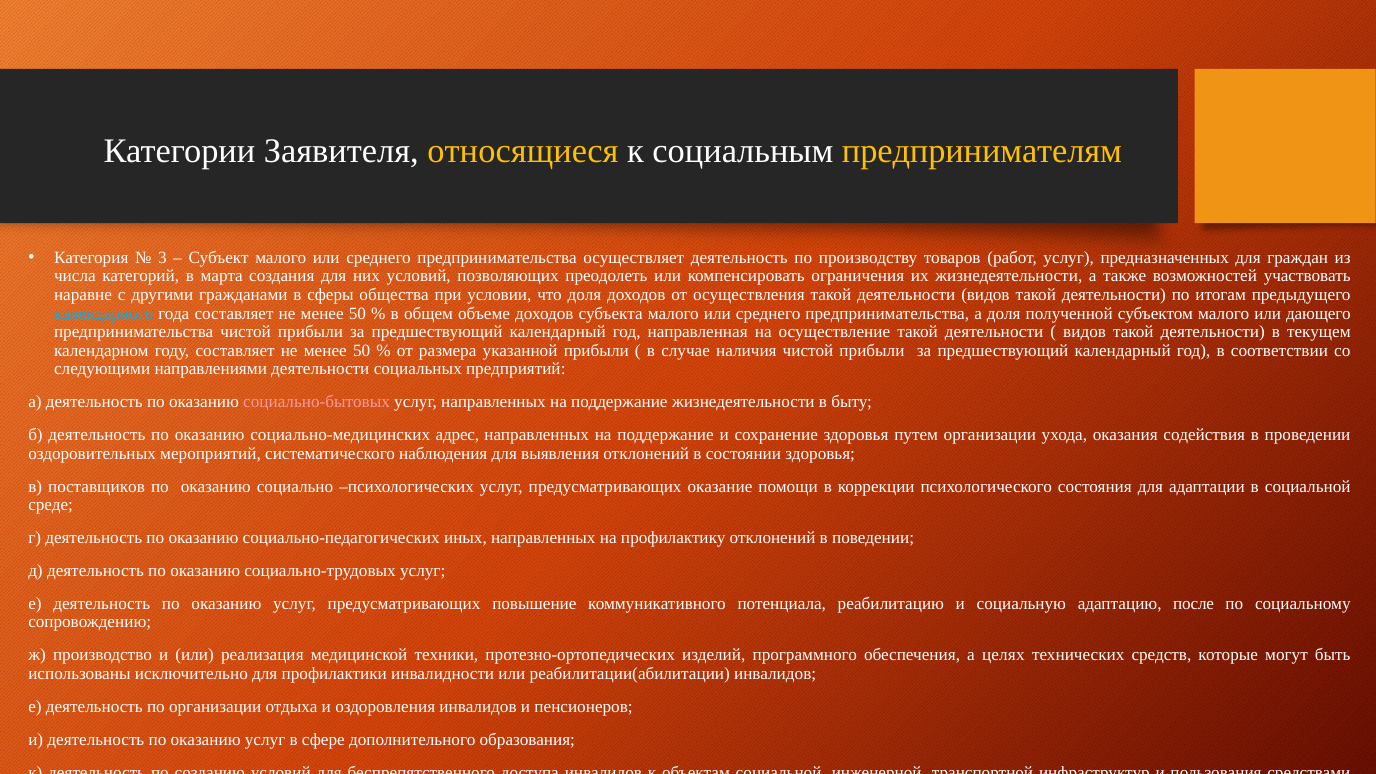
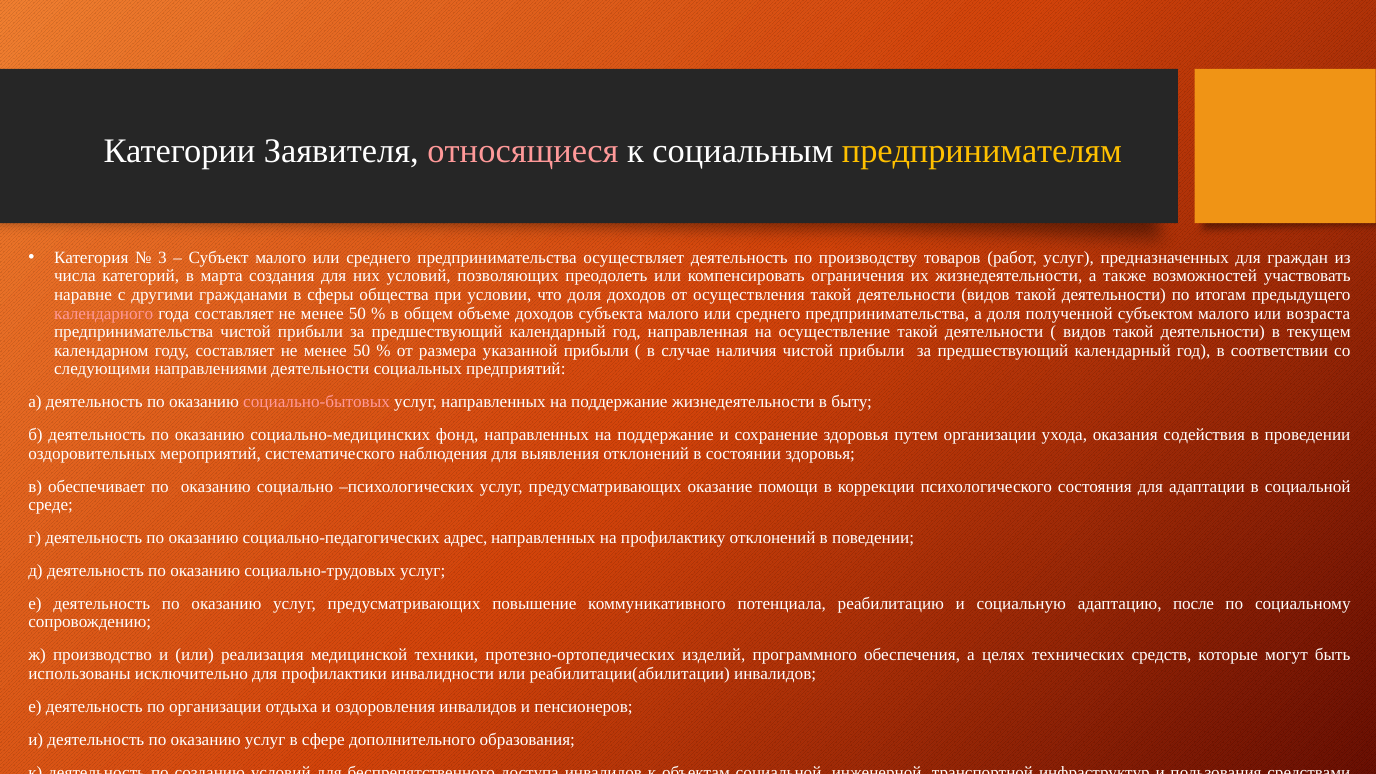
относящиеся colour: yellow -> pink (523, 151)
календарного colour: light blue -> pink (104, 313)
дающего: дающего -> возраста (1318, 313)
адрес: адрес -> фонд (457, 435)
поставщиков: поставщиков -> обеспечивает (97, 486)
иных: иных -> адрес (466, 538)
